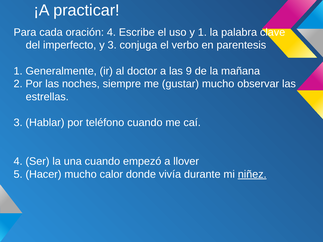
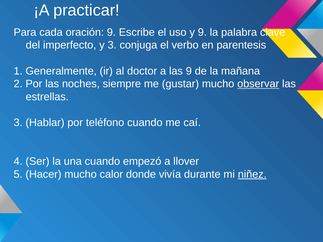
oración 4: 4 -> 9 (111, 32)
y 1: 1 -> 9 (202, 32)
observar underline: none -> present (258, 84)
